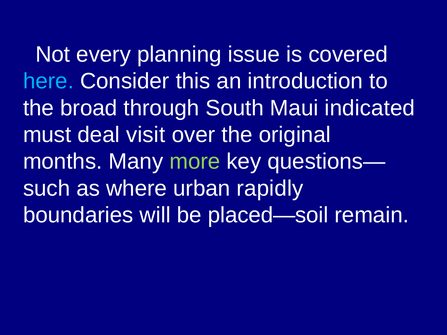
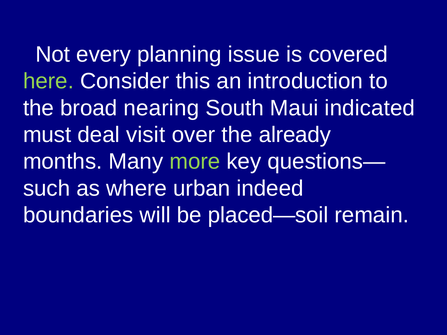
here colour: light blue -> light green (48, 81)
through: through -> nearing (161, 108)
original: original -> already (295, 135)
rapidly: rapidly -> indeed (270, 189)
